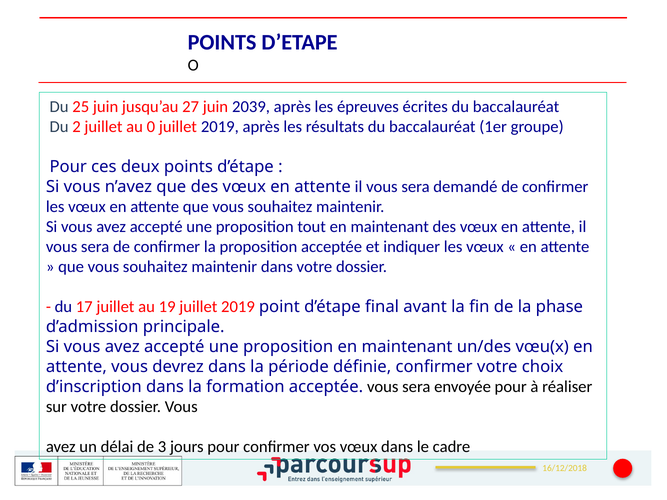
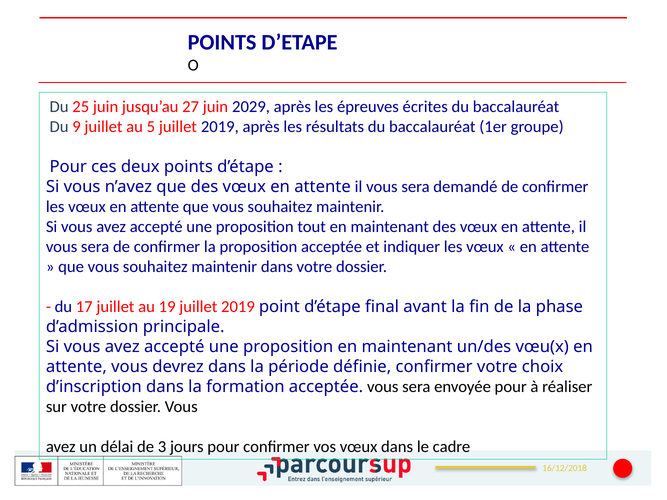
2039: 2039 -> 2029 (251, 107)
2: 2 -> 9 (77, 127)
0: 0 -> 5 (151, 127)
